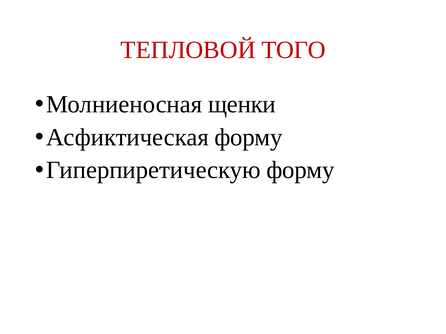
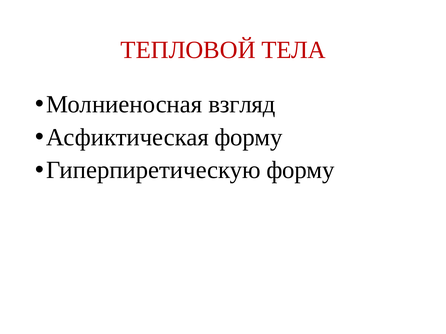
ТОГО: ТОГО -> ТЕЛА (294, 50)
щенки: щенки -> взгляд (242, 104)
